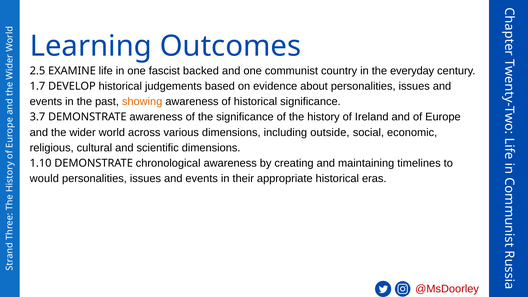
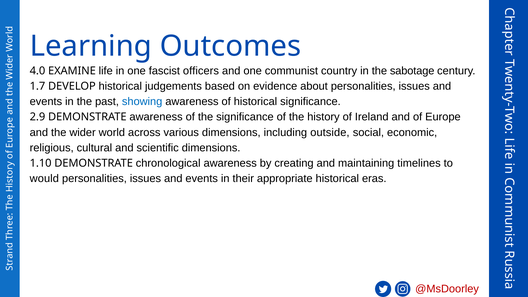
2.5: 2.5 -> 4.0 (37, 71)
backed: backed -> officers (201, 71)
everyday: everyday -> sabotage (412, 71)
showing colour: orange -> blue (142, 102)
3.7: 3.7 -> 2.9 (37, 117)
